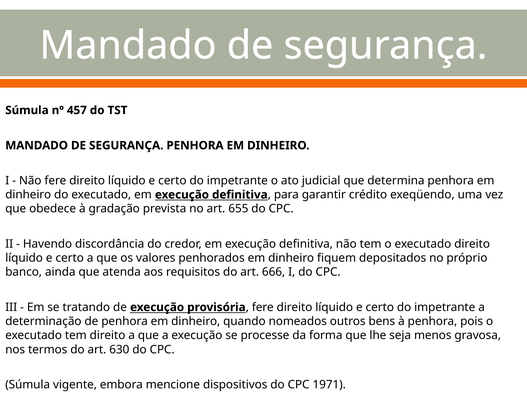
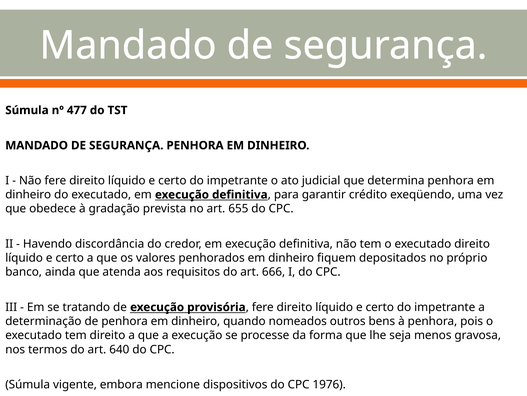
457: 457 -> 477 (77, 110)
630: 630 -> 640 (119, 349)
1971: 1971 -> 1976 (329, 384)
